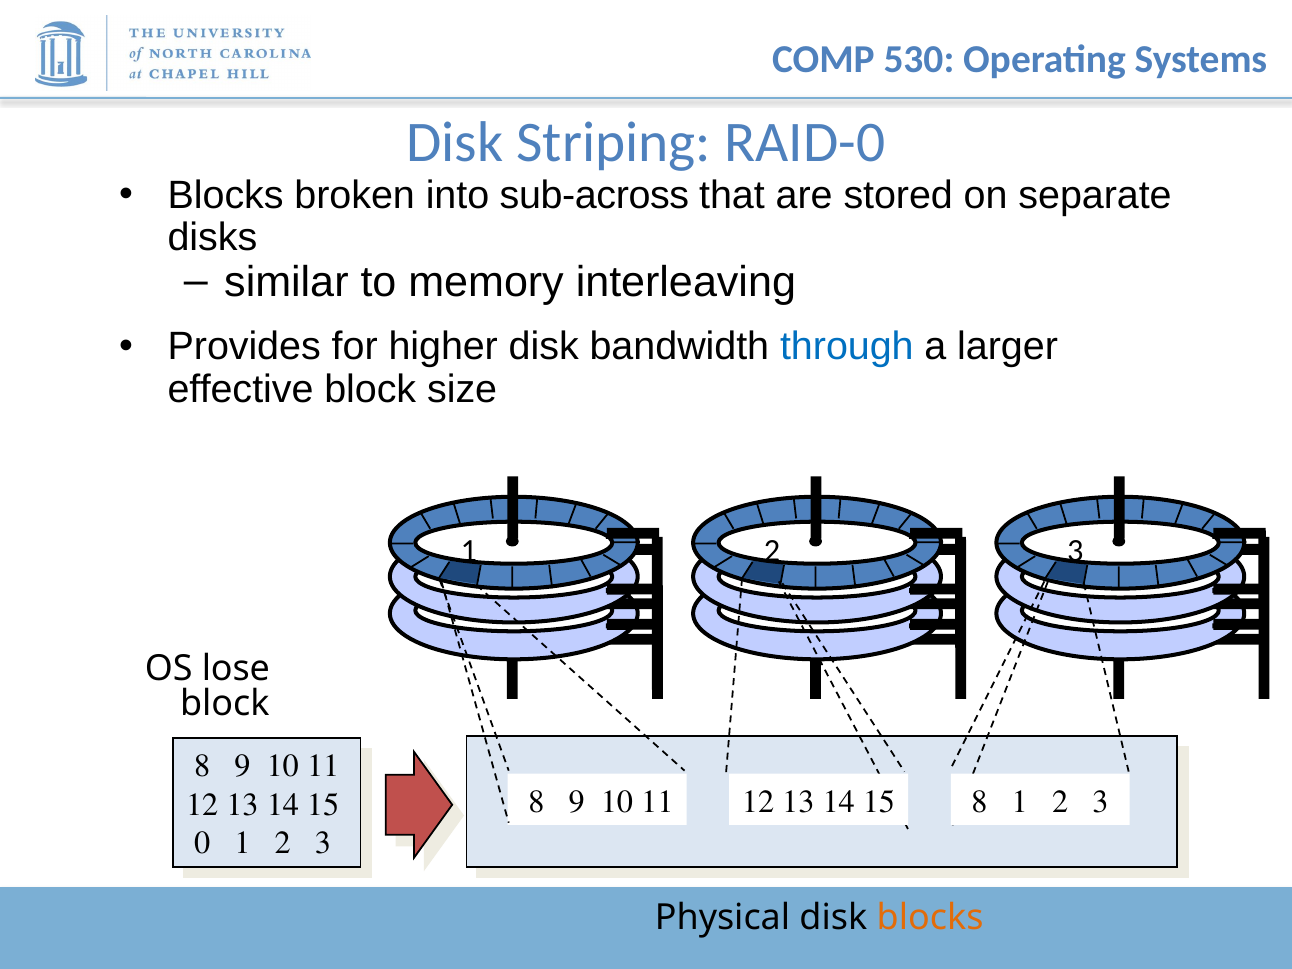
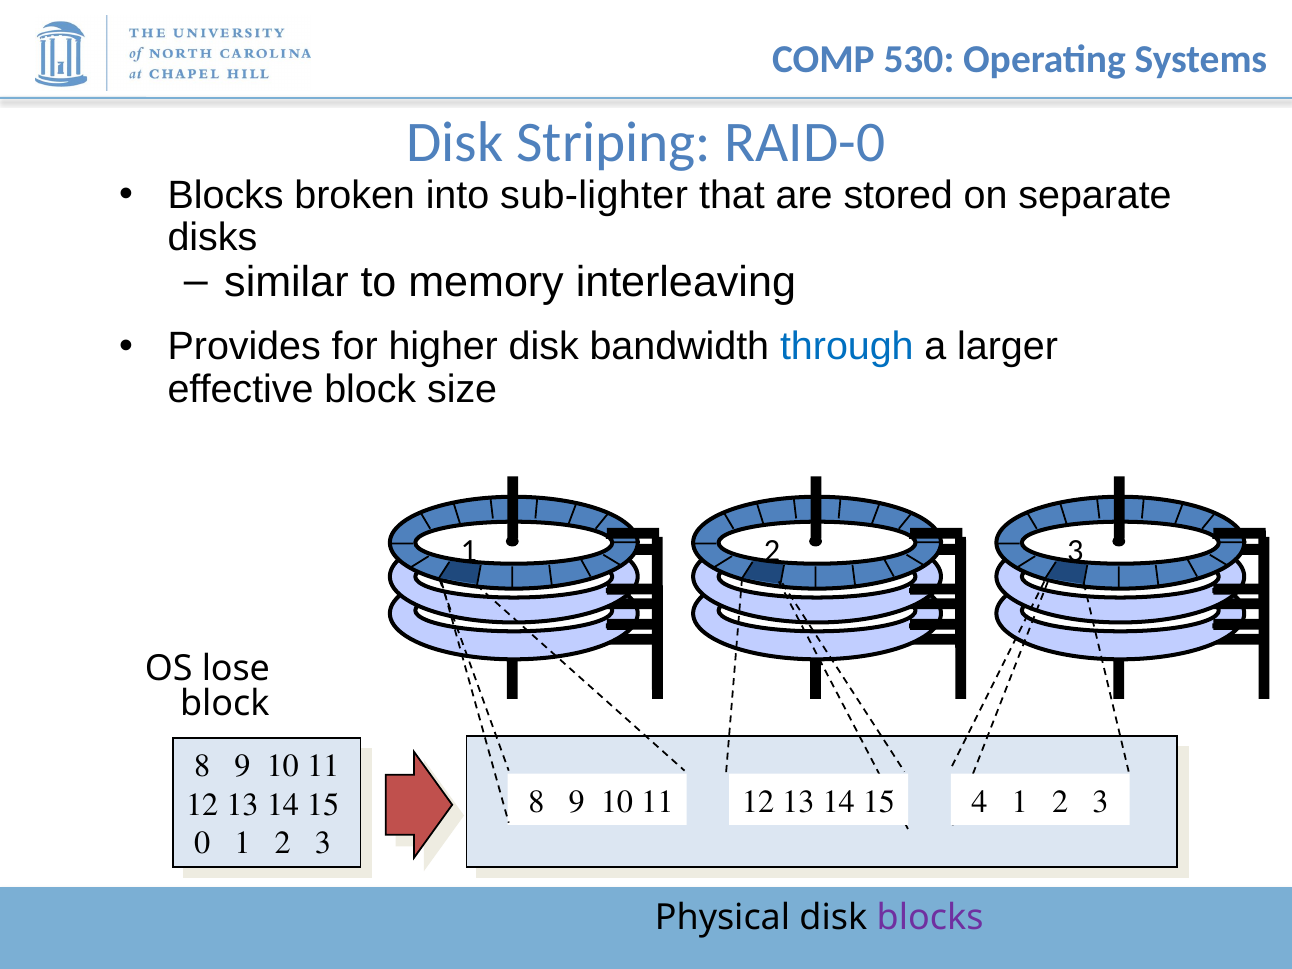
sub-across: sub-across -> sub-lighter (594, 195)
15 8: 8 -> 4 (980, 802)
blocks colour: orange -> purple (930, 918)
